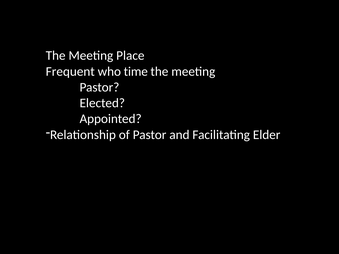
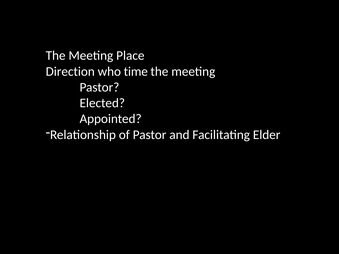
Frequent: Frequent -> Direction (70, 72)
